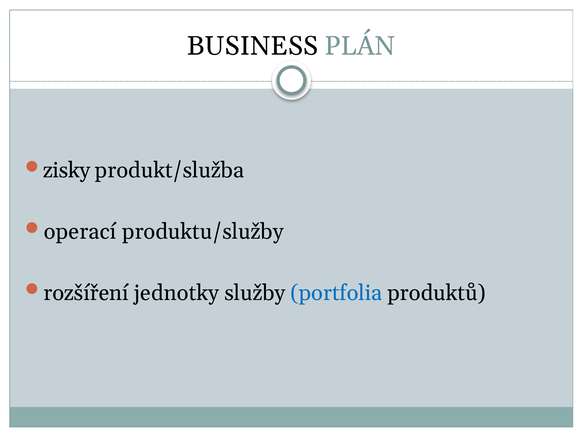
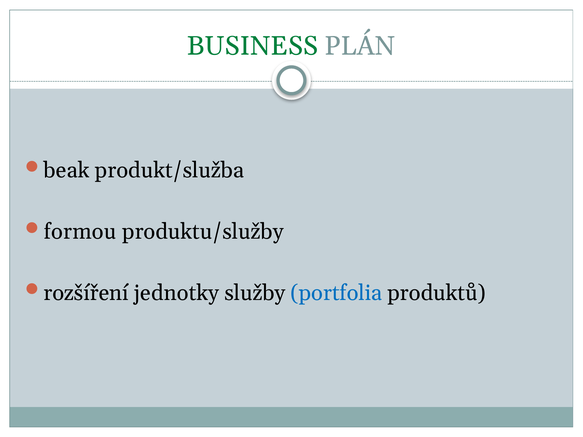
BUSINESS colour: black -> green (253, 46)
zisky: zisky -> beak (67, 170)
operací: operací -> formou (80, 232)
